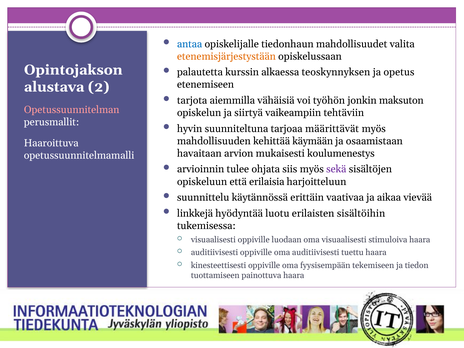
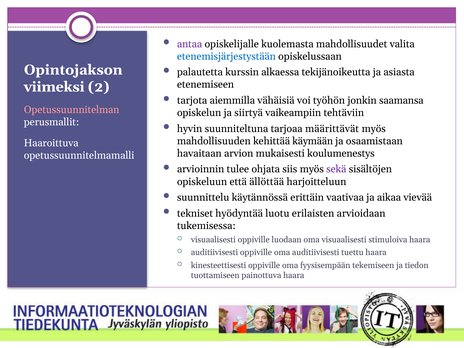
antaa colour: blue -> purple (190, 44)
tiedonhaun: tiedonhaun -> kuolemasta (287, 44)
etenemisjärjestystään colour: orange -> blue (226, 56)
teoskynnyksen: teoskynnyksen -> tekijänoikeutta (336, 72)
opetus: opetus -> asiasta (399, 72)
alustava: alustava -> viimeksi (54, 87)
maksuton: maksuton -> saamansa (401, 100)
erilaisia: erilaisia -> ällöttää (267, 182)
linkkejä: linkkejä -> tekniset (195, 213)
sisältöihin: sisältöihin -> arvioidaan (361, 213)
